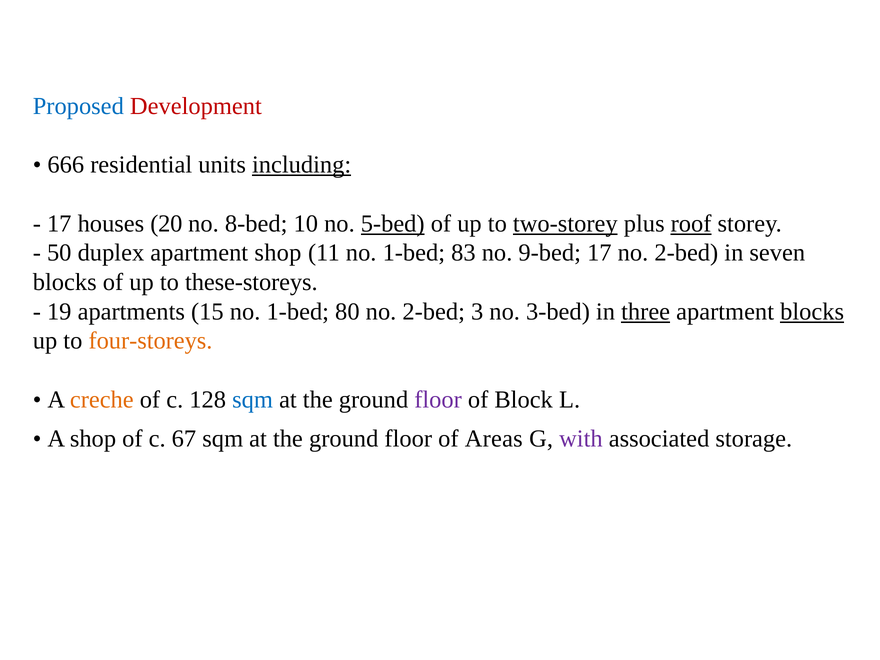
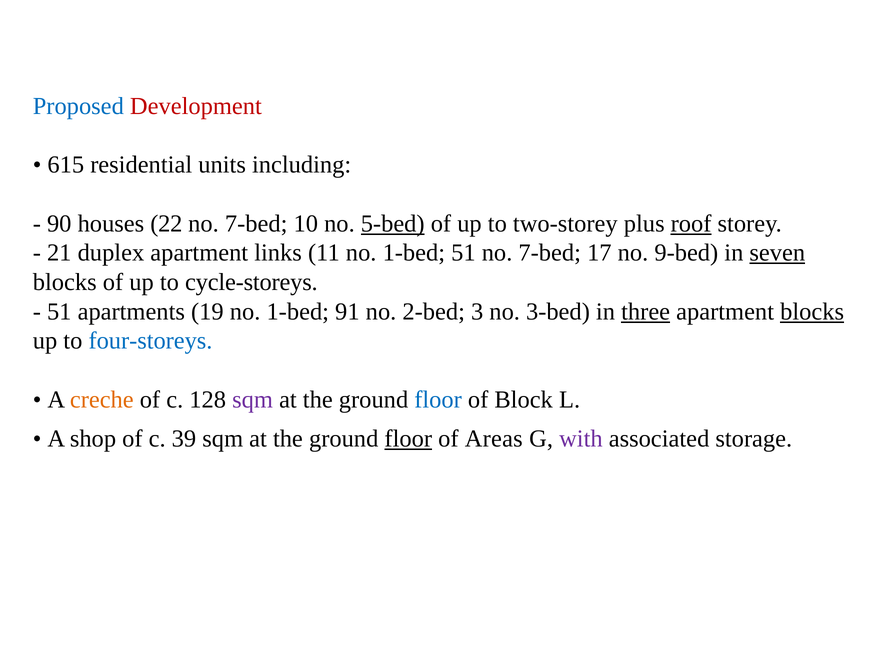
666: 666 -> 615 (66, 165)
including underline: present -> none (302, 165)
17: 17 -> 90 (59, 224)
20: 20 -> 22 (166, 224)
8-bed: 8-bed -> 7-bed (256, 224)
two-storey underline: present -> none (565, 224)
50: 50 -> 21 (59, 253)
apartment shop: shop -> links (278, 253)
1-bed 83: 83 -> 51 (463, 253)
9-bed: 9-bed -> 7-bed (550, 253)
17 no 2-bed: 2-bed -> 9-bed (686, 253)
seven underline: none -> present (777, 253)
these-storeys: these-storeys -> cycle-storeys (251, 282)
19: 19 -> 51 (59, 312)
15: 15 -> 19 (207, 312)
80: 80 -> 91 (347, 312)
four-storeys colour: orange -> blue (150, 341)
sqm colour: blue -> purple (253, 400)
floor colour: purple -> blue (438, 400)
67: 67 -> 39 (184, 439)
floor underline: none -> present (408, 439)
